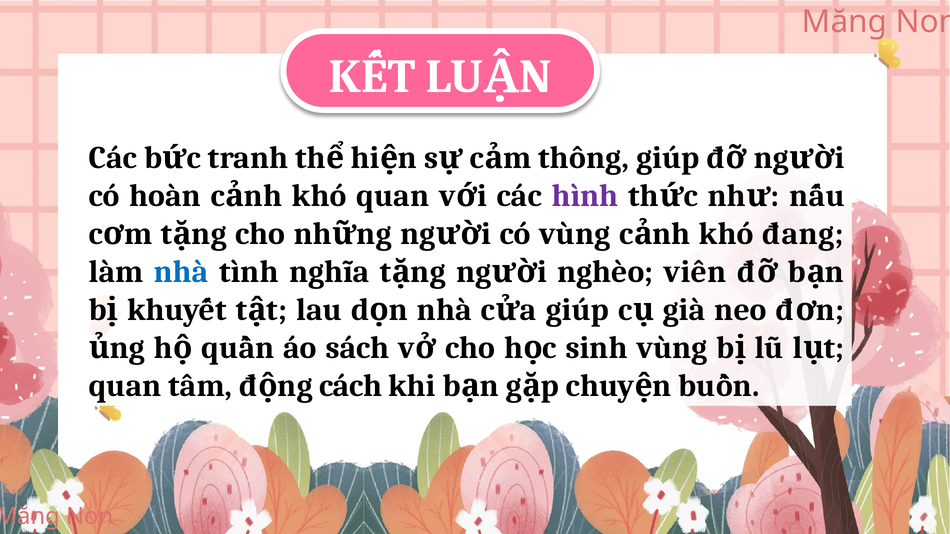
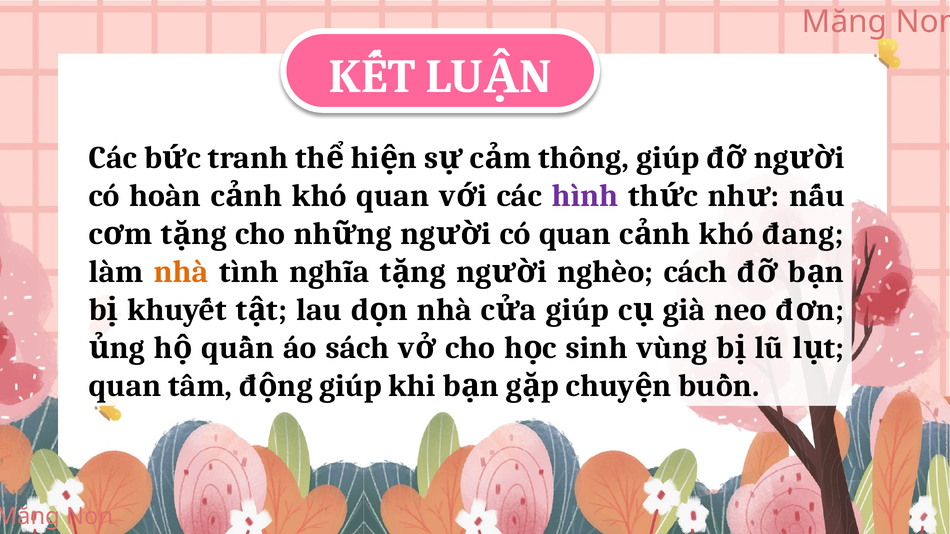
có vùng: vùng -> quan (575, 234)
nhà colour: blue -> orange (181, 272)
viên: viên -> cách (695, 272)
cách: cách -> giúp (351, 386)
